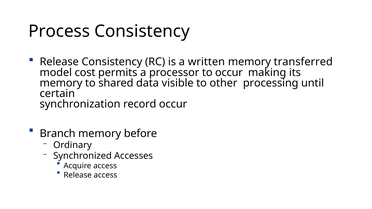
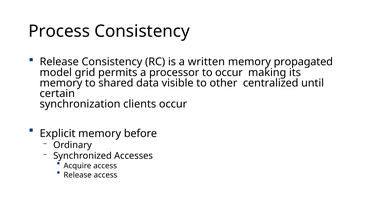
transferred: transferred -> propagated (303, 62)
cost: cost -> grid (85, 73)
processing: processing -> centralized (271, 83)
record: record -> clients (140, 104)
Branch: Branch -> Explicit (58, 134)
